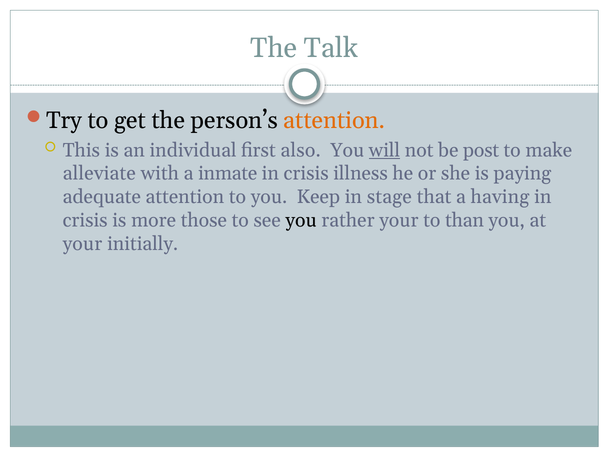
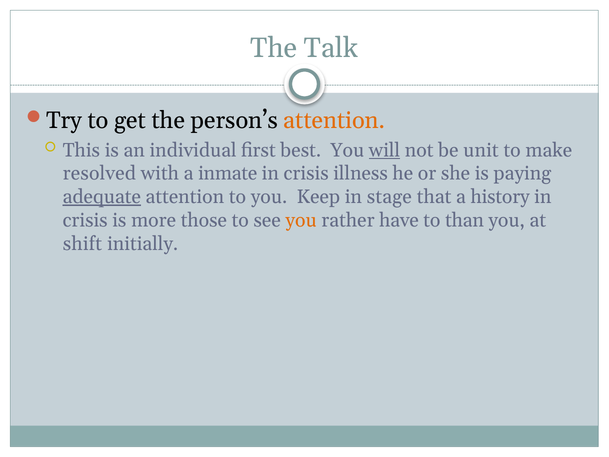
also: also -> best (301, 150)
post: post -> unit (481, 150)
alleviate: alleviate -> resolved (99, 173)
adequate underline: none -> present (102, 197)
having: having -> history (500, 197)
you colour: black -> orange (301, 220)
rather your: your -> have (399, 220)
your: your -> shift (82, 244)
